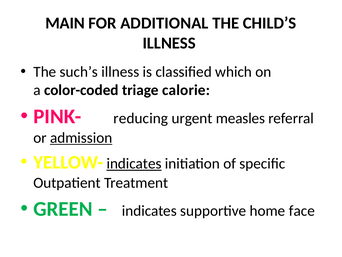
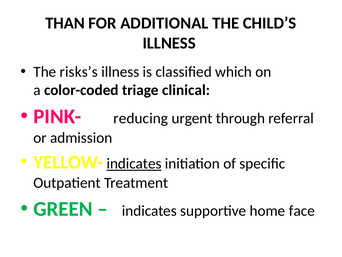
MAIN: MAIN -> THAN (65, 23)
such’s: such’s -> risks’s (79, 72)
calorie: calorie -> clinical (186, 90)
measles: measles -> through (240, 118)
admission underline: present -> none (81, 138)
